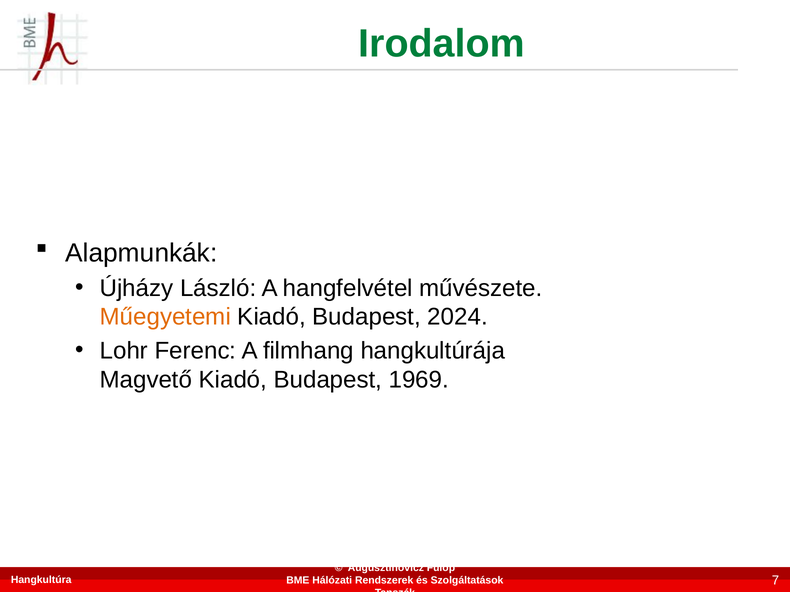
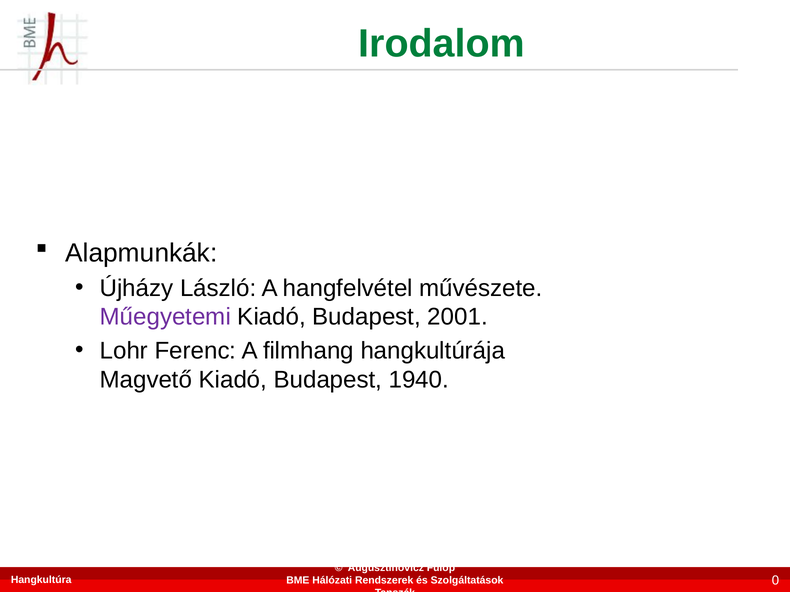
Műegyetemi colour: orange -> purple (165, 317)
2024: 2024 -> 2001 (458, 317)
1969: 1969 -> 1940 (419, 380)
7: 7 -> 0 (775, 581)
